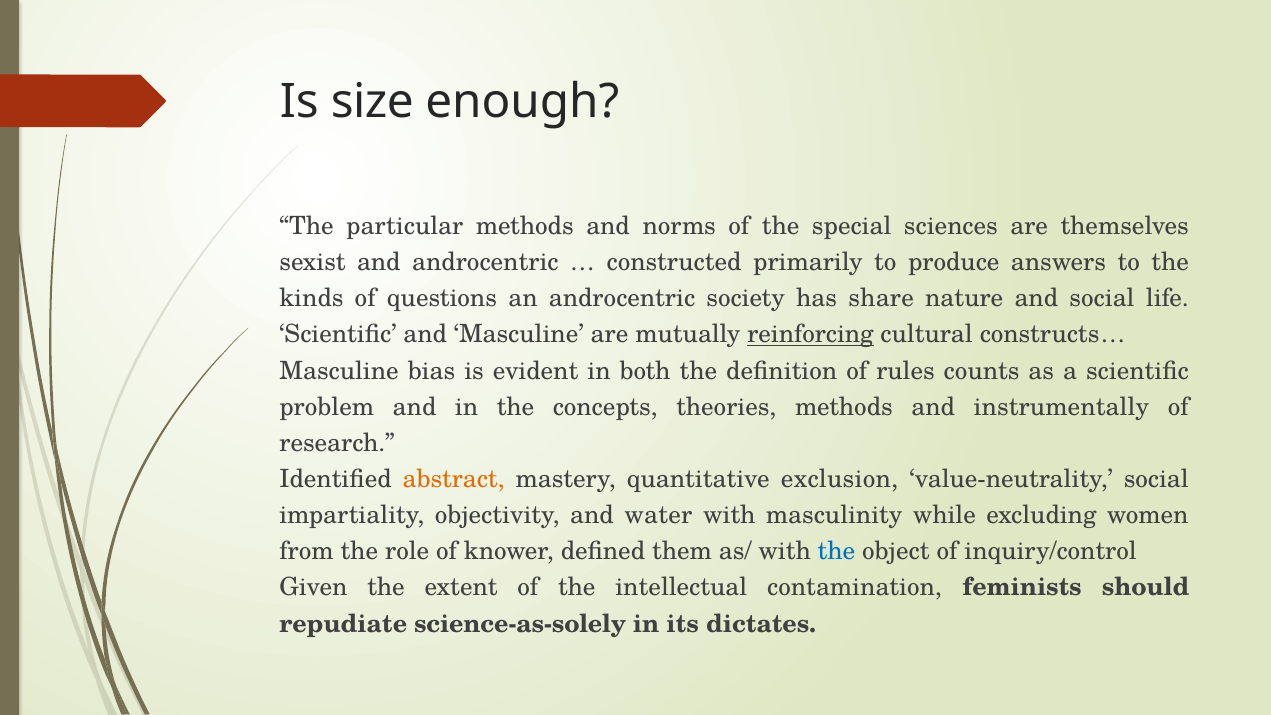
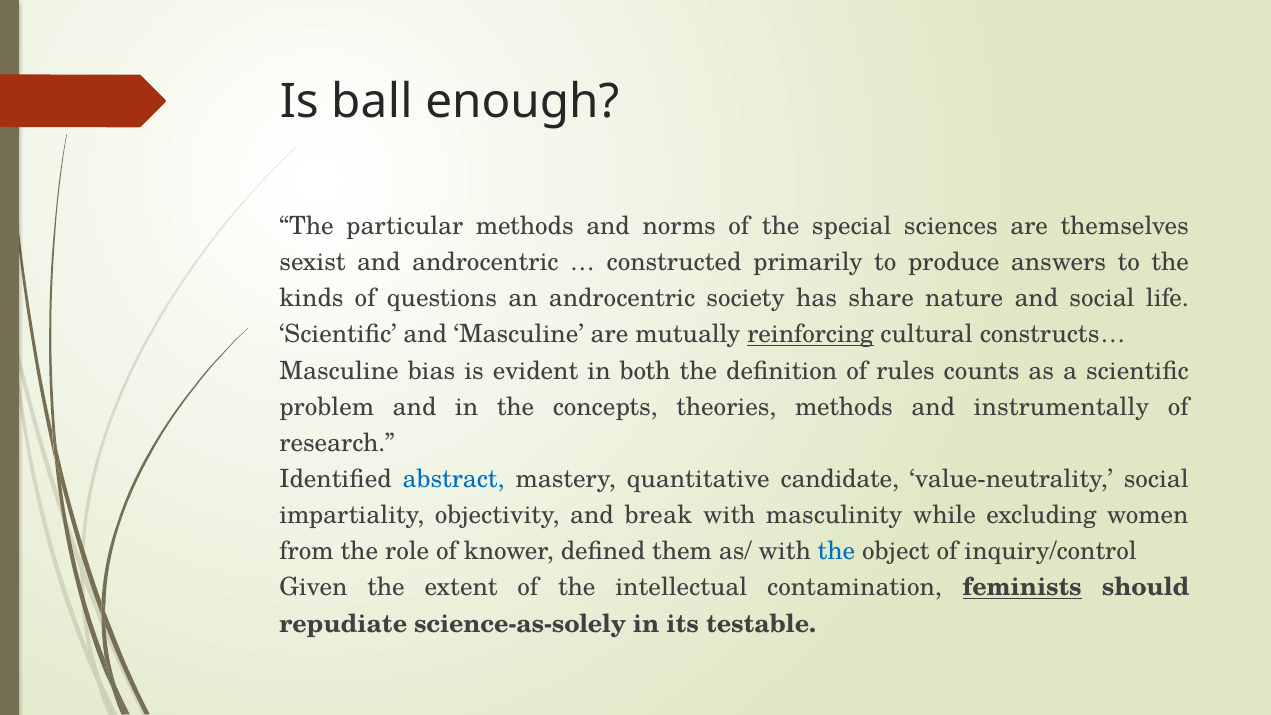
size: size -> ball (372, 102)
abstract colour: orange -> blue (454, 479)
exclusion: exclusion -> candidate (840, 479)
water: water -> break (658, 515)
feminists underline: none -> present (1022, 588)
dictates: dictates -> testable (761, 624)
